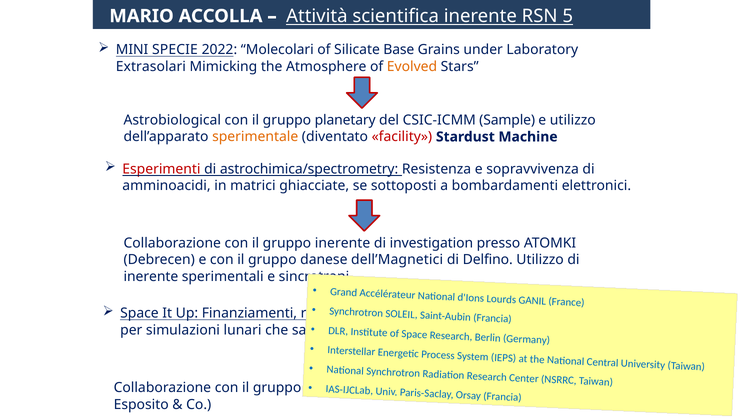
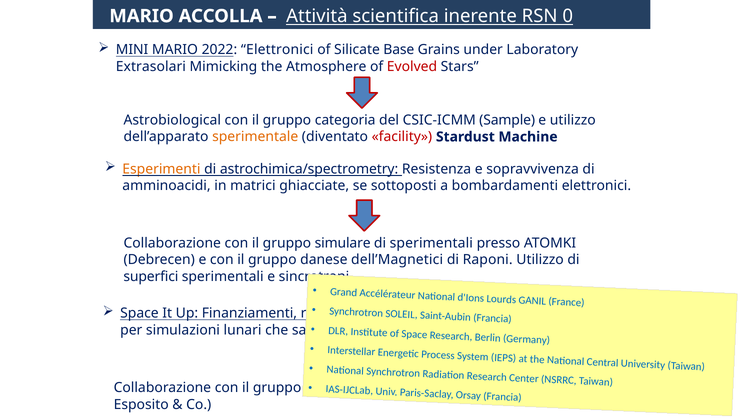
5: 5 -> 0 (568, 16)
MINI SPECIE: SPECIE -> MARIO (175, 50)
2022 Molecolari: Molecolari -> Elettronici (277, 50)
Evolved colour: orange -> red (412, 67)
planetary: planetary -> categoria (345, 120)
Esperimenti colour: red -> orange (161, 169)
gruppo inerente: inerente -> simulare (343, 243)
di investigation: investigation -> sperimentali (431, 243)
Delfino: Delfino -> Raponi (488, 260)
inerente: inerente -> superfici (151, 276)
